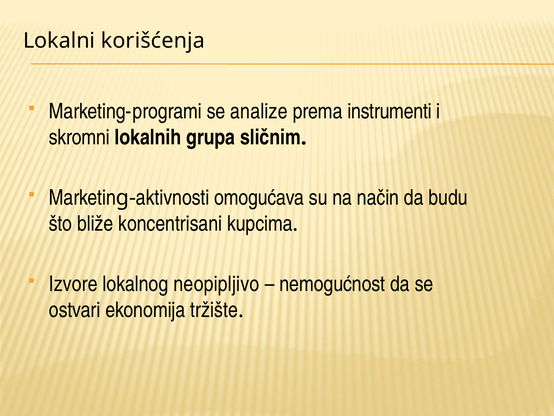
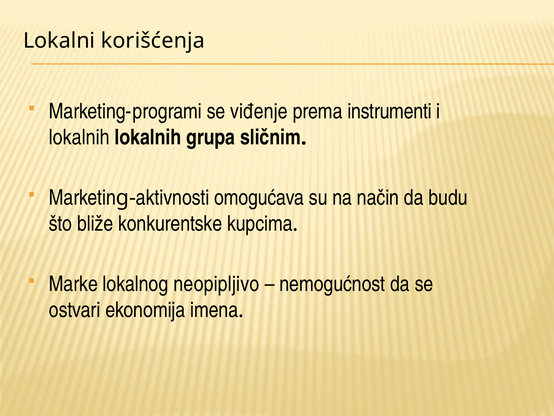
analize: analize -> viđenje (259, 111)
skromni: skromni -> lokalnih (79, 137)
koncentrisani: koncentrisani -> konkurentske (170, 223)
Izvore: Izvore -> Marke (73, 284)
tržište: tržište -> imena (214, 310)
